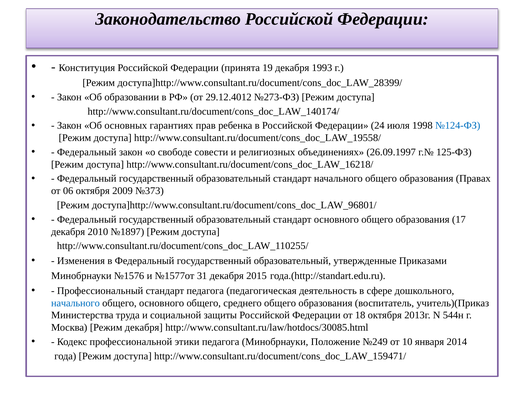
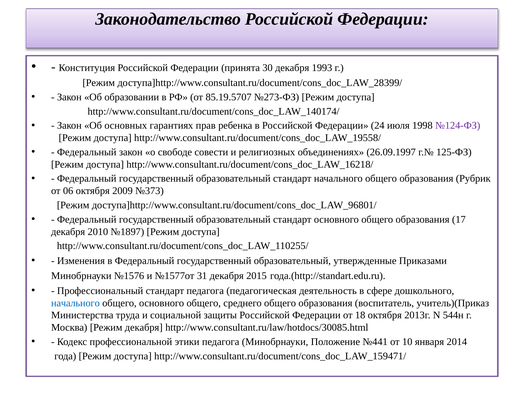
19: 19 -> 30 (268, 68)
29.12.4012: 29.12.4012 -> 85.19.5707 (229, 97)
№124-ФЗ colour: blue -> purple (458, 126)
Правах: Правах -> Рубрик (473, 179)
№249: №249 -> №441 (375, 342)
